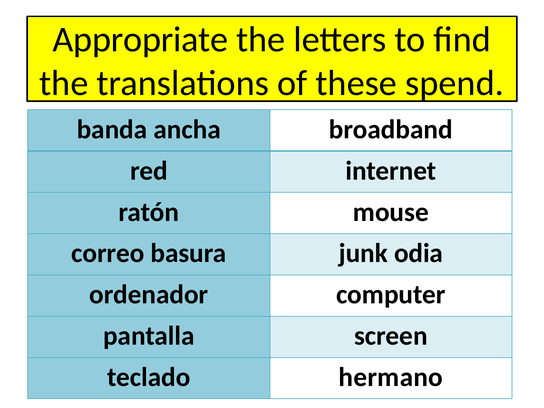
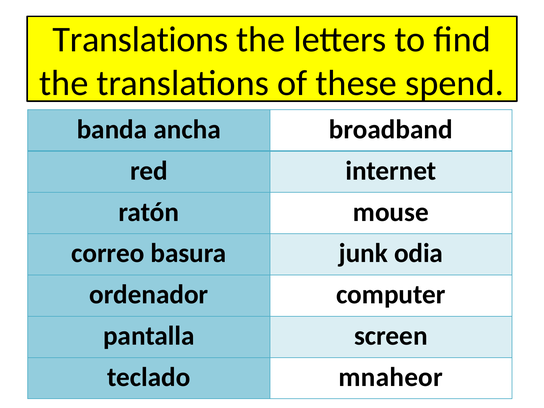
Appropriate: Appropriate -> Translations (140, 40)
hermano: hermano -> mnaheor (391, 377)
